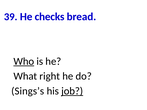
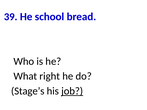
checks: checks -> school (50, 17)
Who underline: present -> none (24, 61)
Sings’s: Sings’s -> Stage’s (28, 91)
